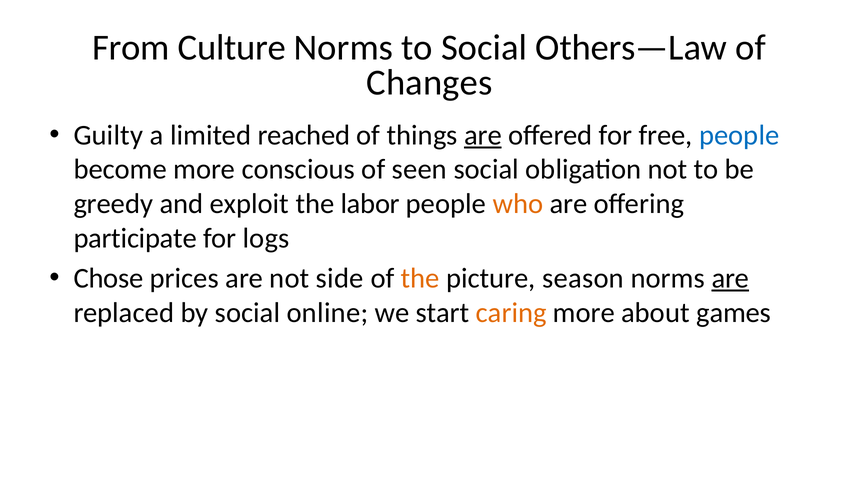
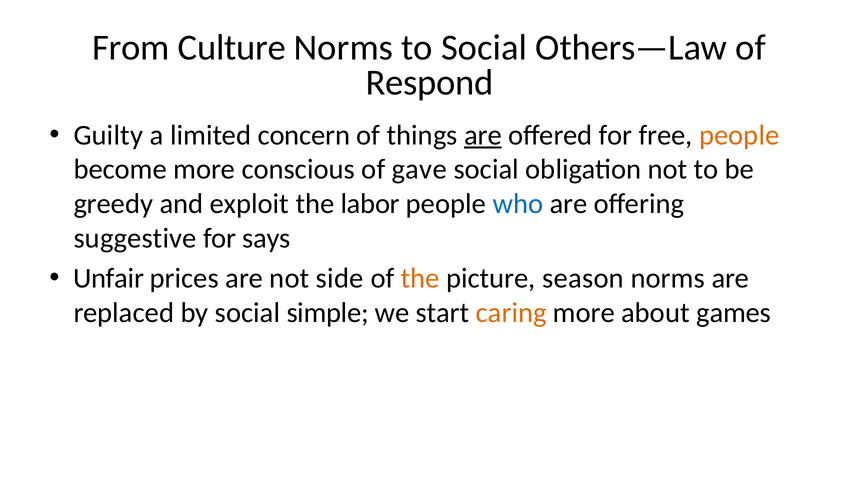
Changes: Changes -> Respond (430, 83)
reached: reached -> concern (304, 135)
people colour: blue -> orange (739, 135)
seen: seen -> gave (419, 170)
who colour: orange -> blue (518, 204)
participate: participate -> suggestive (135, 238)
logs: logs -> says (266, 238)
Chose: Chose -> Unfair (109, 278)
are underline: present -> none (730, 278)
online: online -> simple (328, 313)
